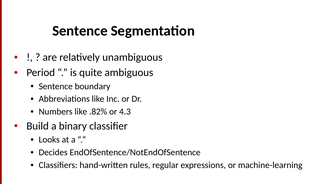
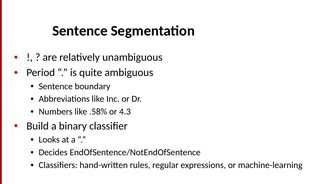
.82%: .82% -> .58% (98, 112)
